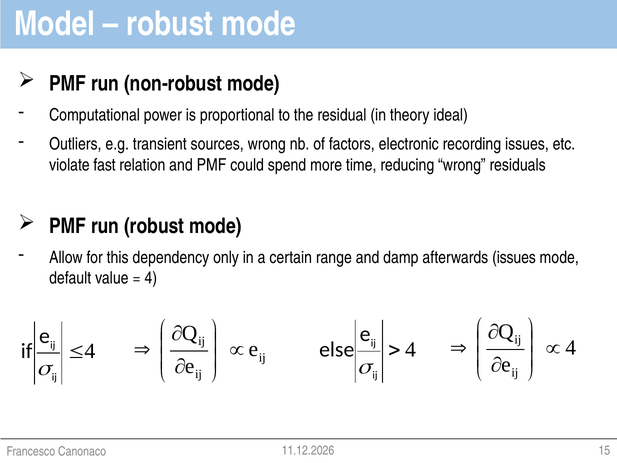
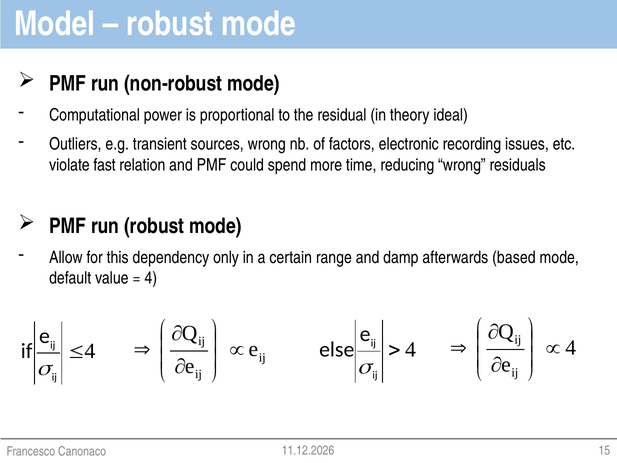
afterwards issues: issues -> based (514, 257)
